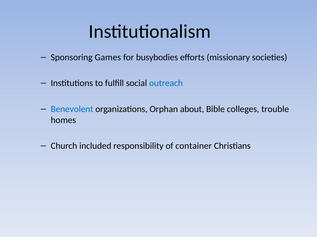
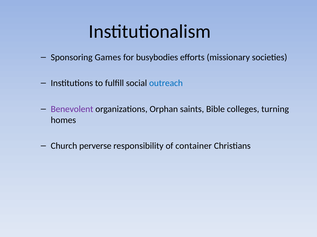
Benevolent colour: blue -> purple (72, 109)
about: about -> saints (192, 109)
trouble: trouble -> turning (275, 109)
included: included -> perverse (95, 146)
